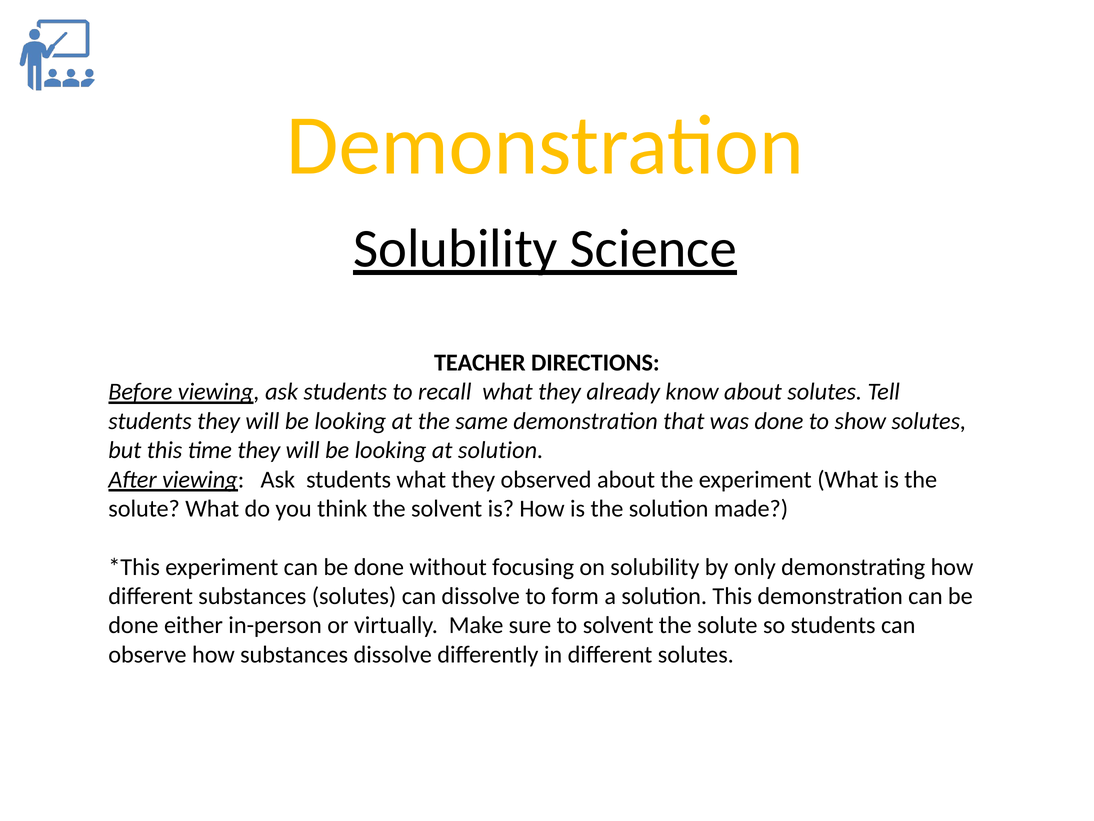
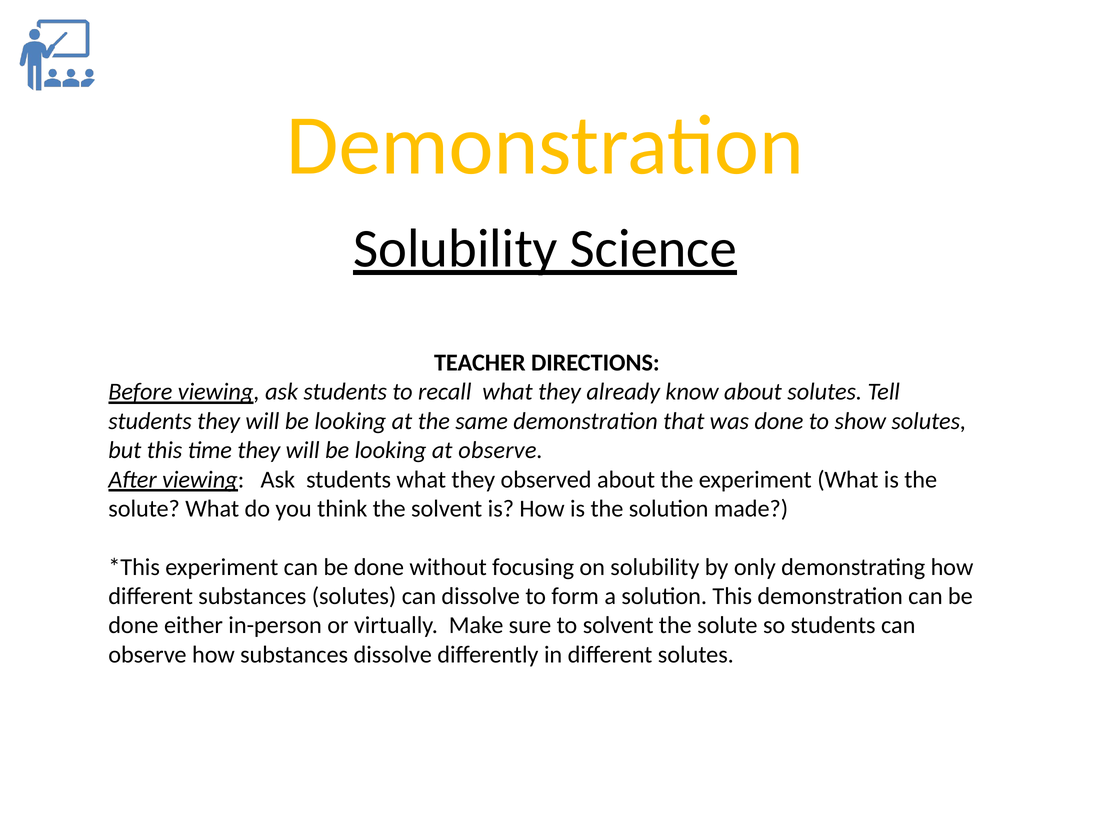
at solution: solution -> observe (501, 450)
